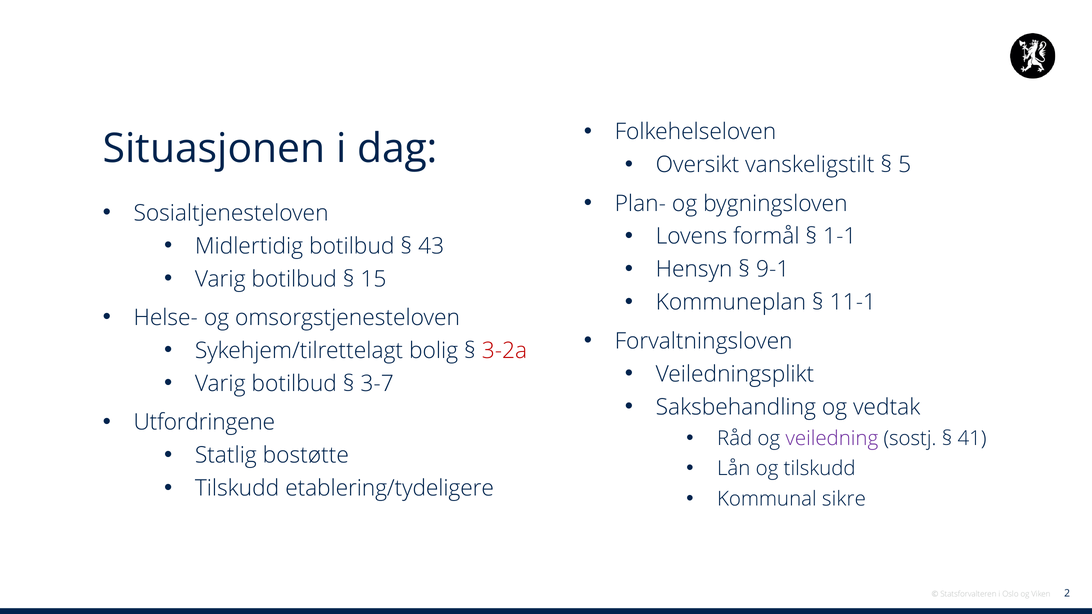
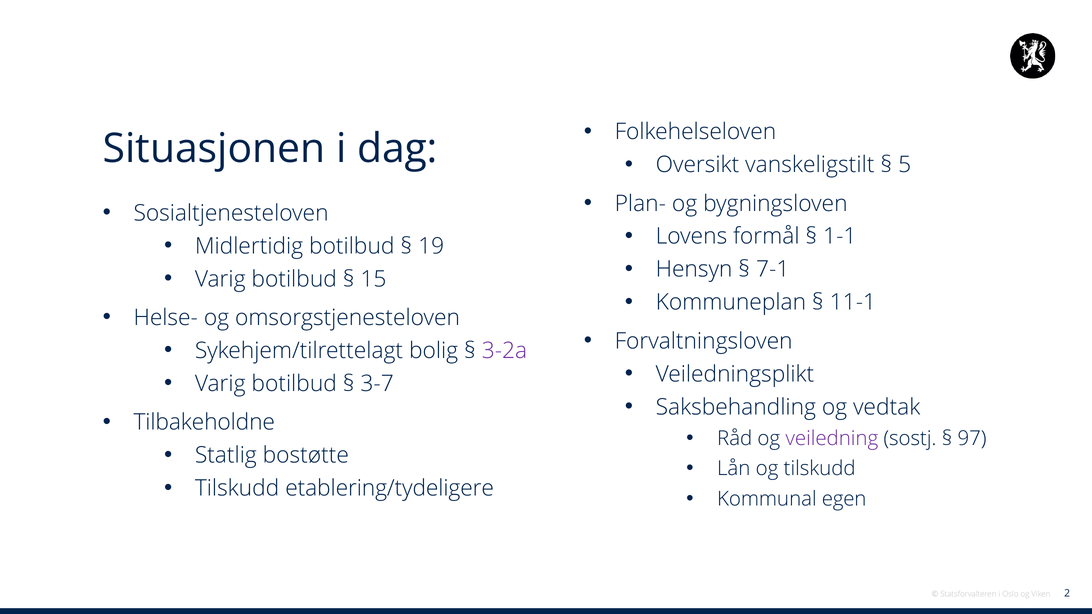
43: 43 -> 19 (431, 246)
9-1: 9-1 -> 7-1 (773, 270)
3-2a colour: red -> purple (504, 351)
Utfordringene: Utfordringene -> Tilbakeholdne (204, 423)
41: 41 -> 97 (972, 439)
sikre: sikre -> egen (844, 499)
